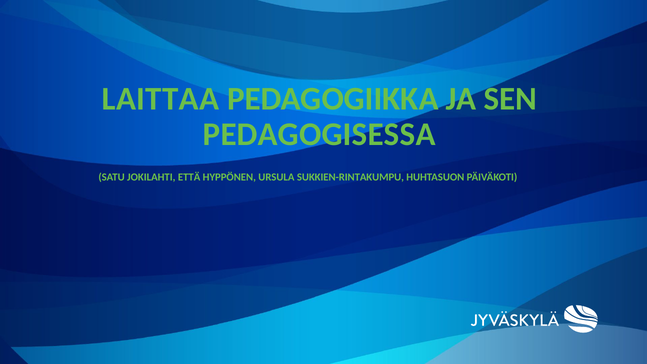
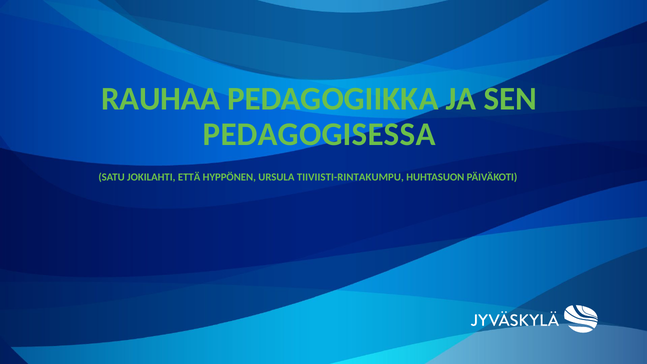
LAITTAA: LAITTAA -> RAUHAA (161, 99)
SUKKIEN-RINTAKUMPU: SUKKIEN-RINTAKUMPU -> TIIVIISTI-RINTAKUMPU (350, 177)
